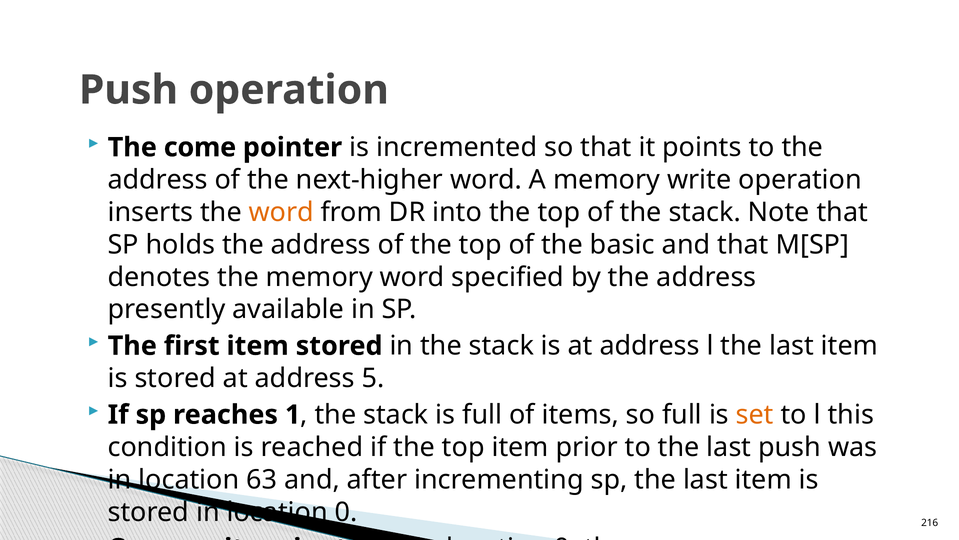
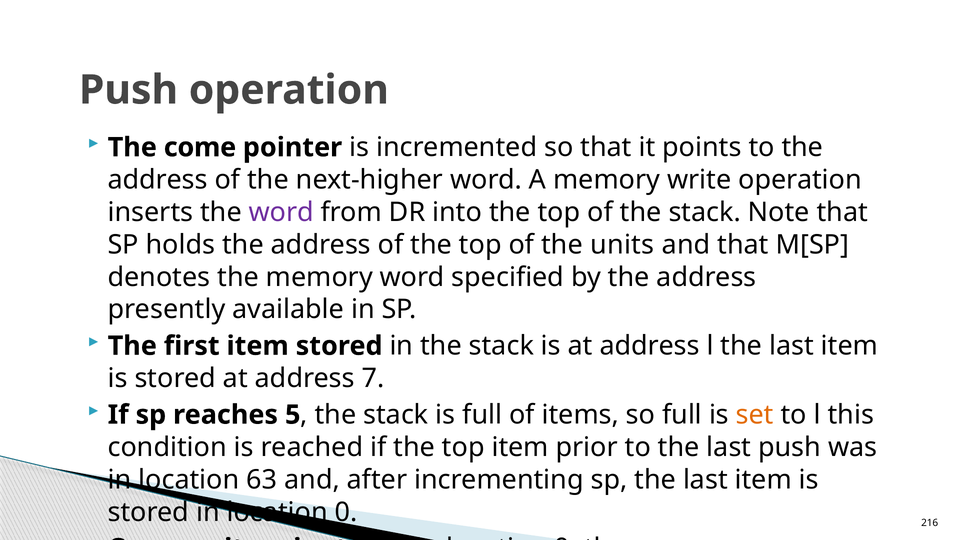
word colour: orange -> purple (281, 212)
basic: basic -> units (622, 244)
5: 5 -> 7 (373, 378)
1: 1 -> 5 (293, 414)
